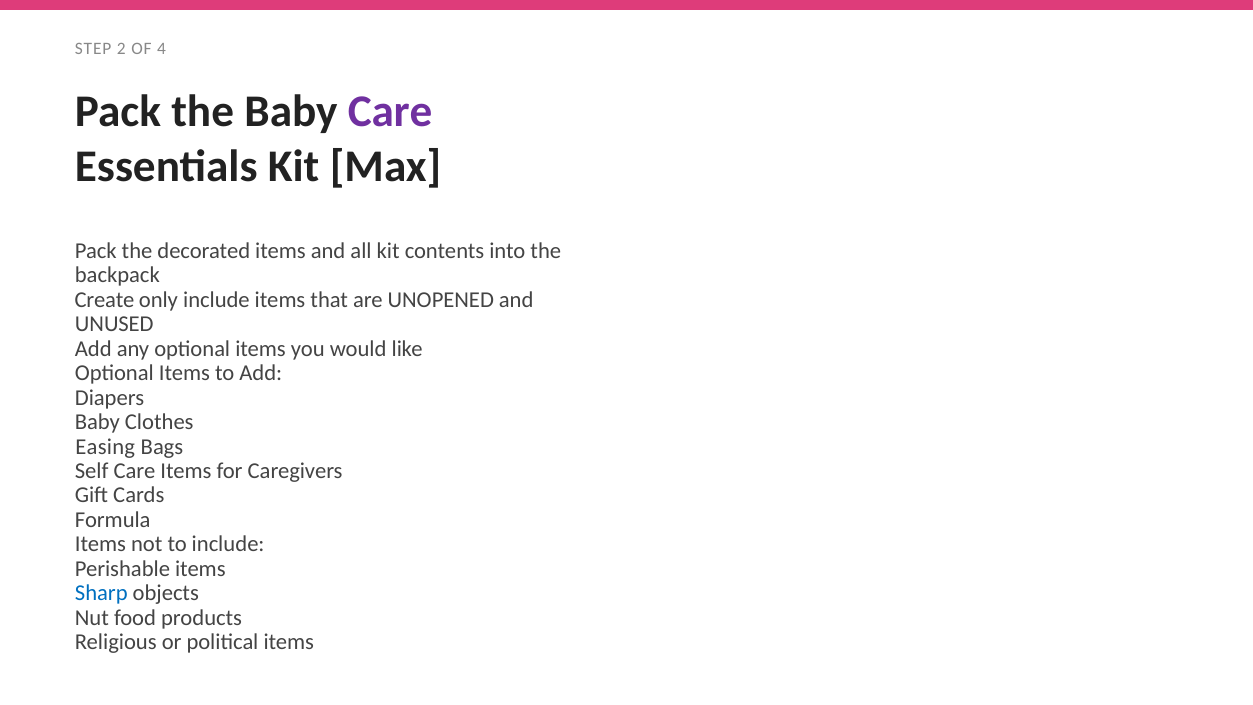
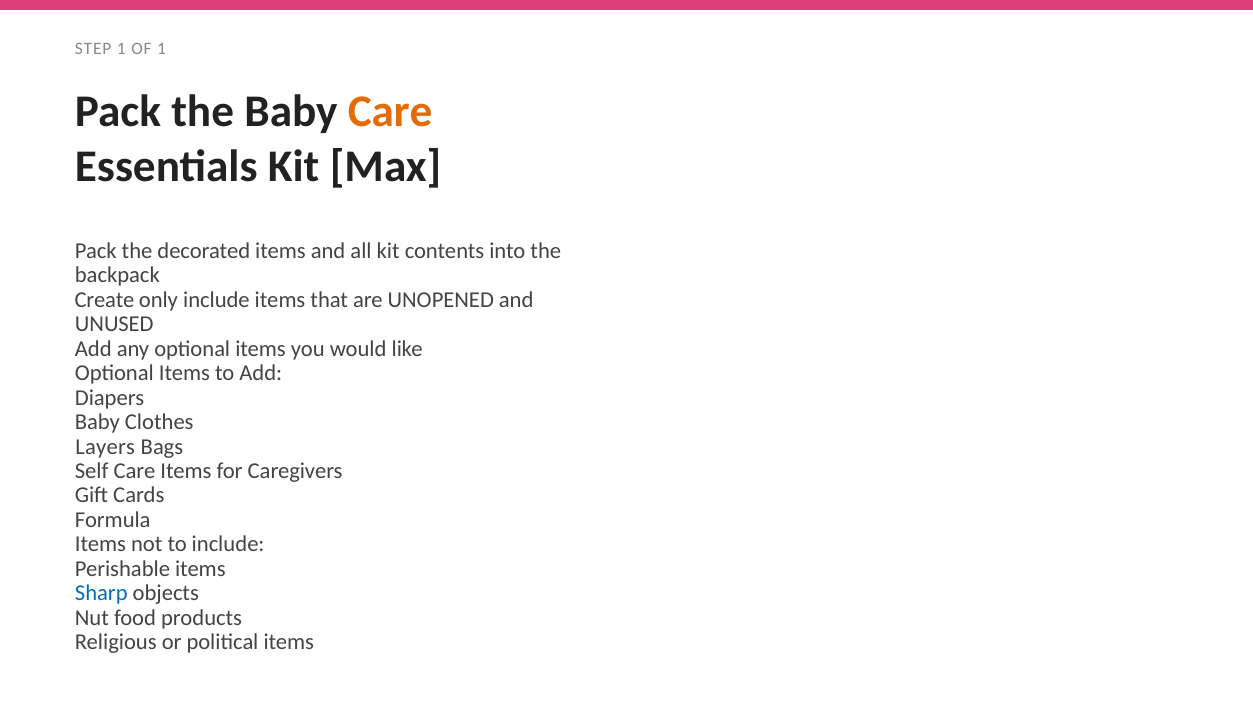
STEP 2: 2 -> 1 (121, 49)
OF 4: 4 -> 1 (162, 49)
Care colour: purple -> orange (390, 112)
Easing: Easing -> Layers (105, 446)
